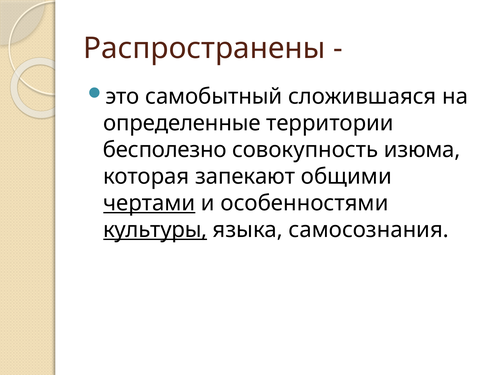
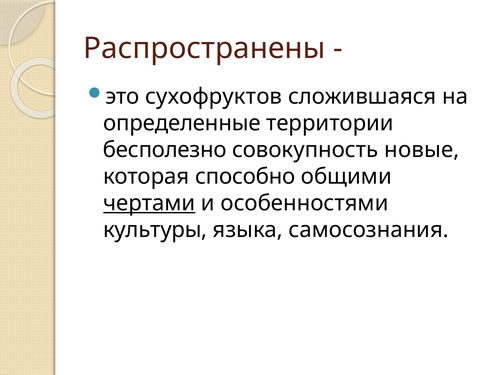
самобытный: самобытный -> сухофруктов (214, 96)
изюма: изюма -> новые (422, 150)
запекают: запекают -> способно (245, 176)
культуры underline: present -> none (155, 229)
